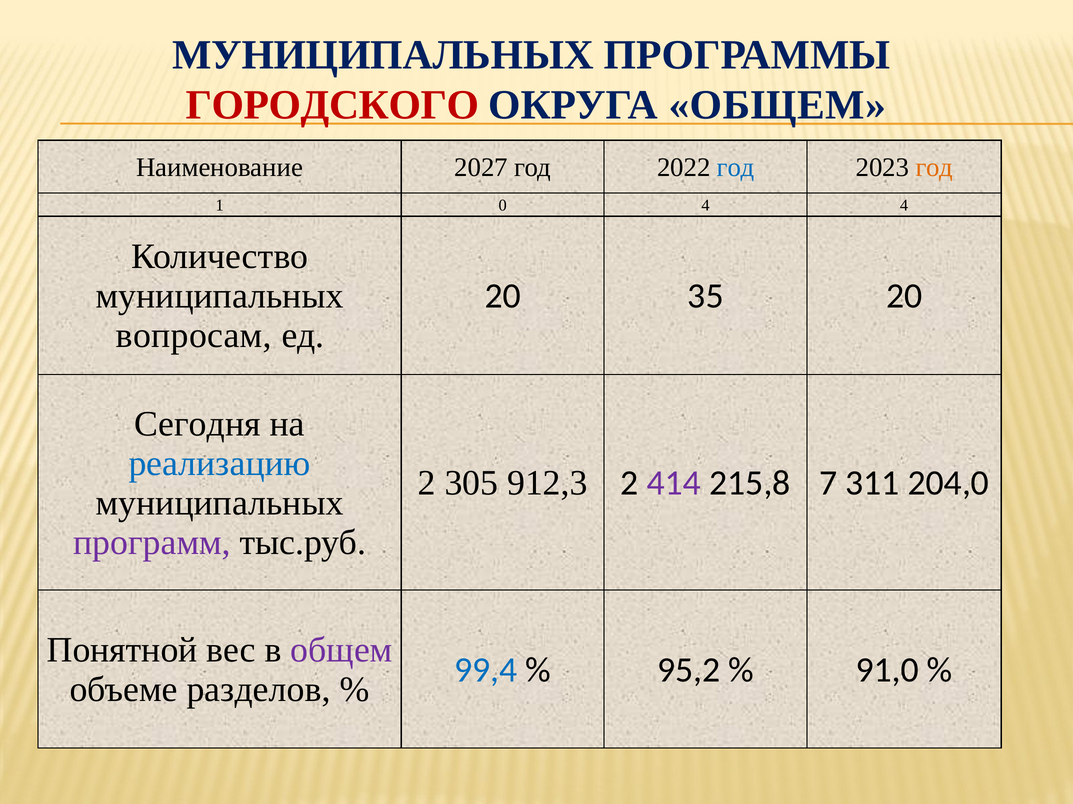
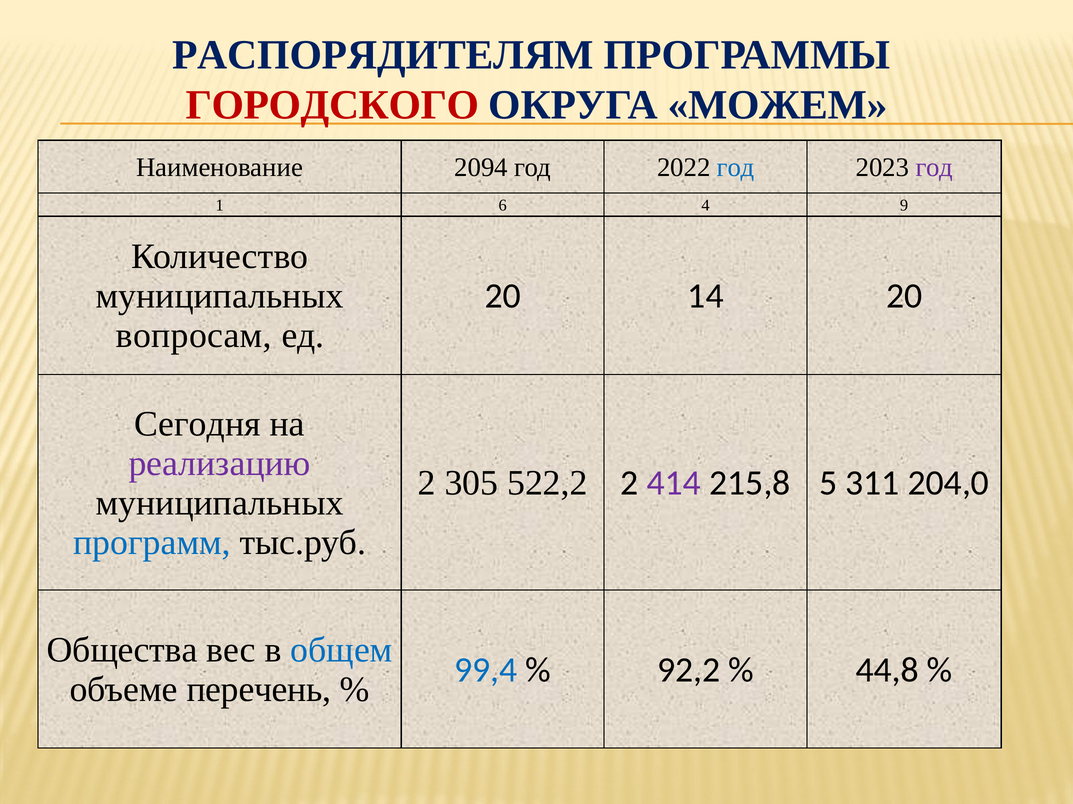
МУНИЦИПАЛЬНЫХ: МУНИЦИПАЛЬНЫХ -> РАСПОРЯДИТЕЛЯМ (383, 55)
ОКРУГА ОБЩЕМ: ОБЩЕМ -> МОЖЕМ (778, 105)
2027: 2027 -> 2094 (481, 168)
год colour: orange -> purple (934, 168)
0: 0 -> 6 (503, 205)
4 4: 4 -> 9 (904, 205)
35: 35 -> 14 (706, 296)
реализацию colour: blue -> purple (220, 464)
912,3: 912,3 -> 522,2 (547, 483)
7: 7 -> 5 (828, 483)
программ colour: purple -> blue (152, 543)
Понятной: Понятной -> Общества (122, 651)
общем colour: purple -> blue (341, 651)
разделов: разделов -> перечень (259, 690)
95,2: 95,2 -> 92,2 (689, 670)
91,0: 91,0 -> 44,8 (887, 670)
